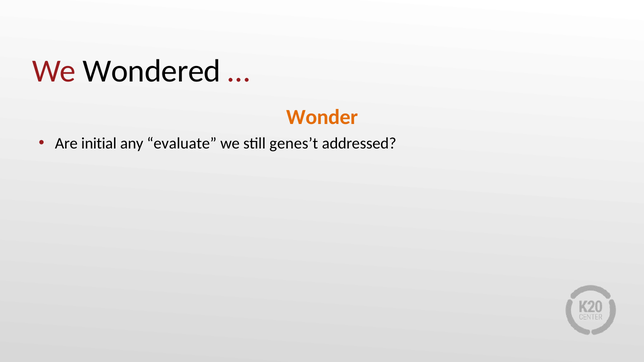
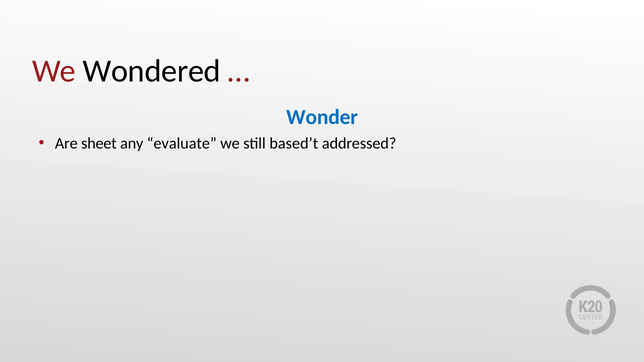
Wonder colour: orange -> blue (322, 117)
initial: initial -> sheet (99, 144)
genes’t: genes’t -> based’t (294, 144)
